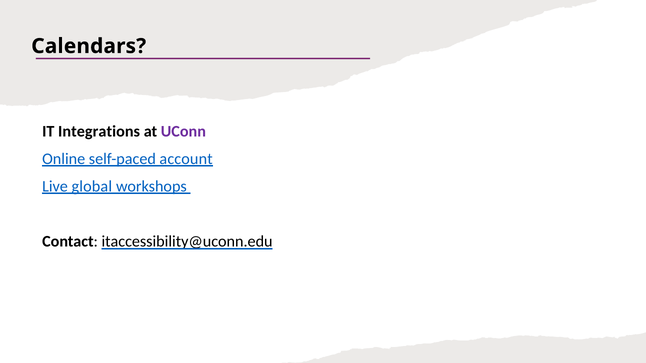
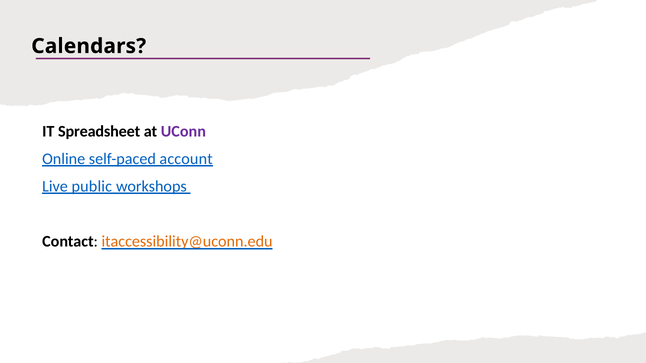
Integrations: Integrations -> Spreadsheet (99, 131)
global: global -> public (92, 187)
itaccessibility@uconn.edu colour: black -> orange (187, 242)
